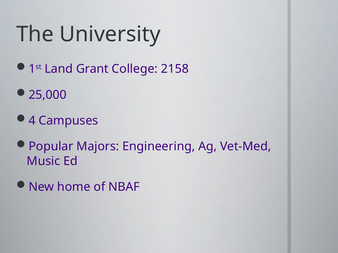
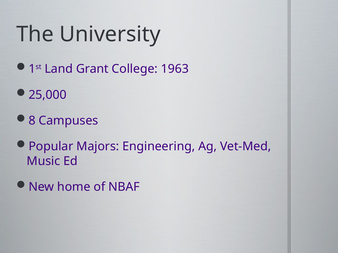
2158: 2158 -> 1963 (175, 69)
4: 4 -> 8 (32, 121)
